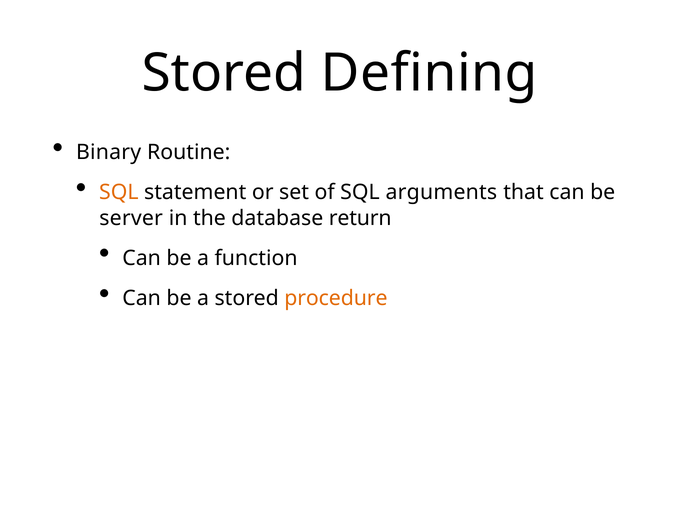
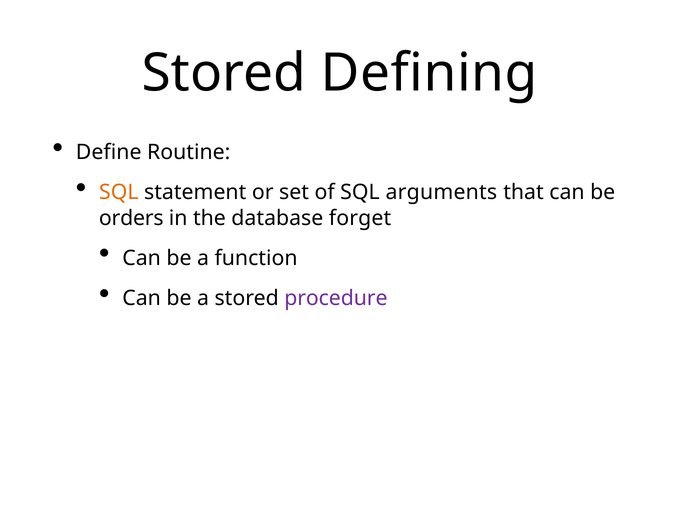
Binary: Binary -> Define (109, 153)
server: server -> orders (131, 218)
return: return -> forget (360, 218)
procedure colour: orange -> purple (336, 299)
